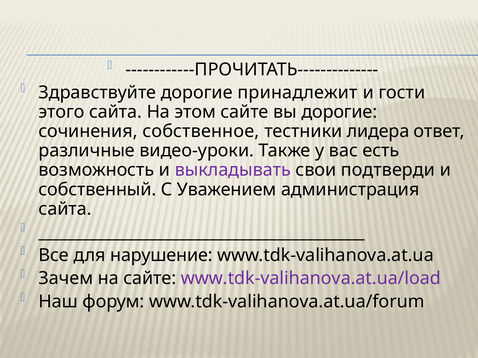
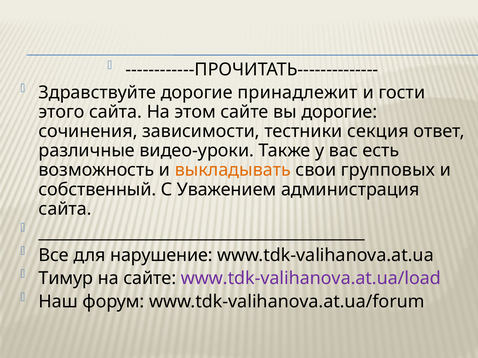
собственное: собственное -> зависимости (201, 132)
лидера: лидера -> секция (378, 132)
выкладывать colour: purple -> orange (233, 170)
подтверди: подтверди -> групповых (388, 170)
Зачем: Зачем -> Тимур (66, 279)
